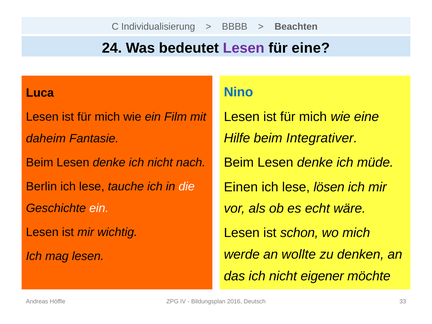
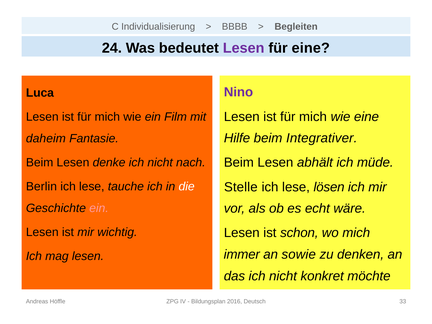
Beachten: Beachten -> Begleiten (296, 27)
Nino colour: blue -> purple (238, 92)
denke: denke -> abhält (315, 163)
Einen: Einen -> Stelle (241, 187)
ein colour: white -> pink (99, 208)
werde: werde -> immer (242, 254)
wollte: wollte -> sowie (299, 254)
eigener: eigener -> konkret (322, 276)
